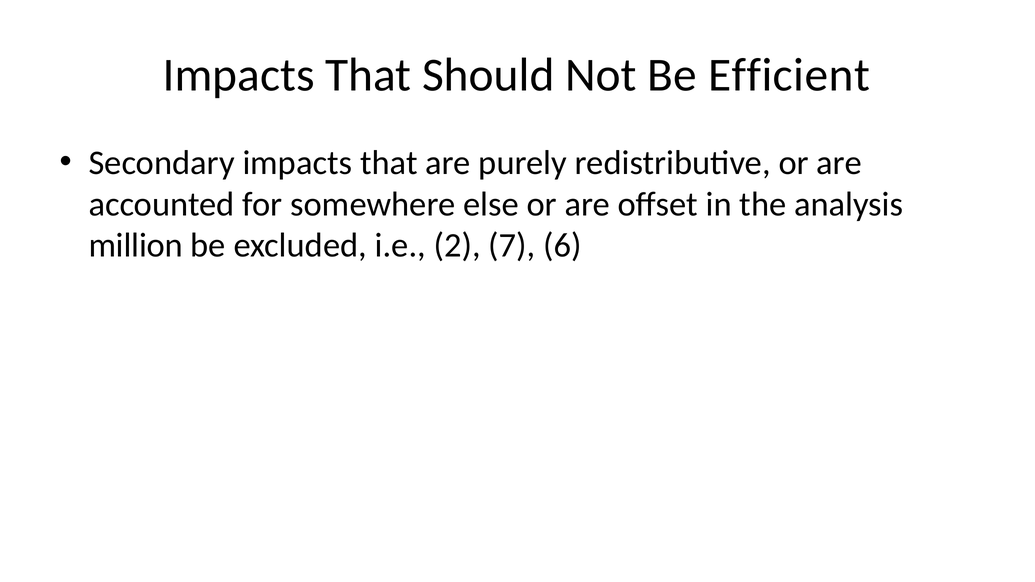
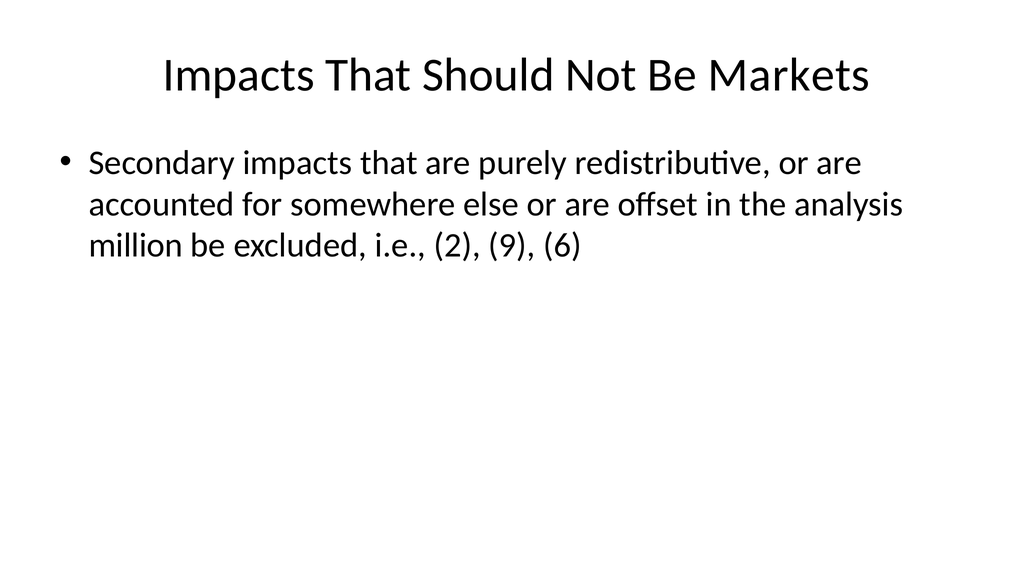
Efficient: Efficient -> Markets (789, 75)
7: 7 -> 9 (512, 246)
